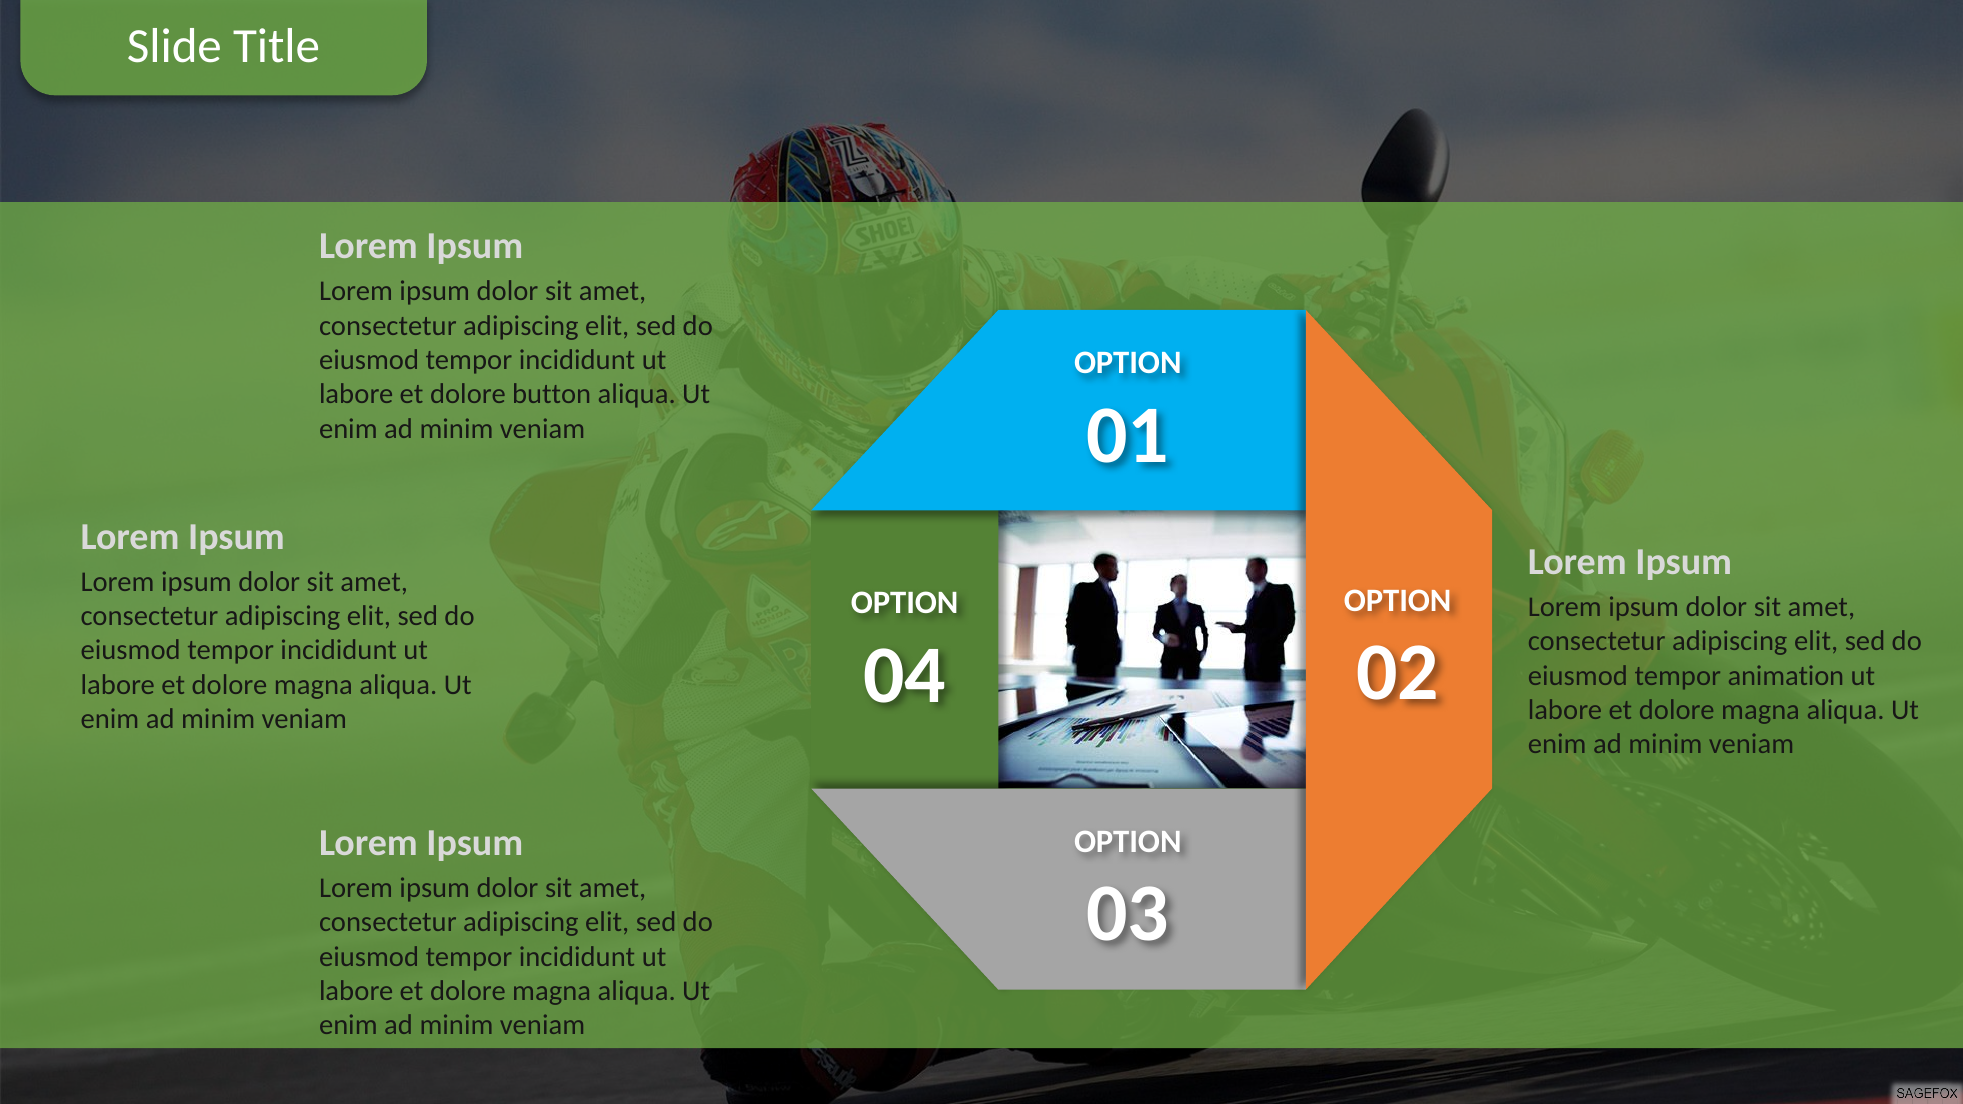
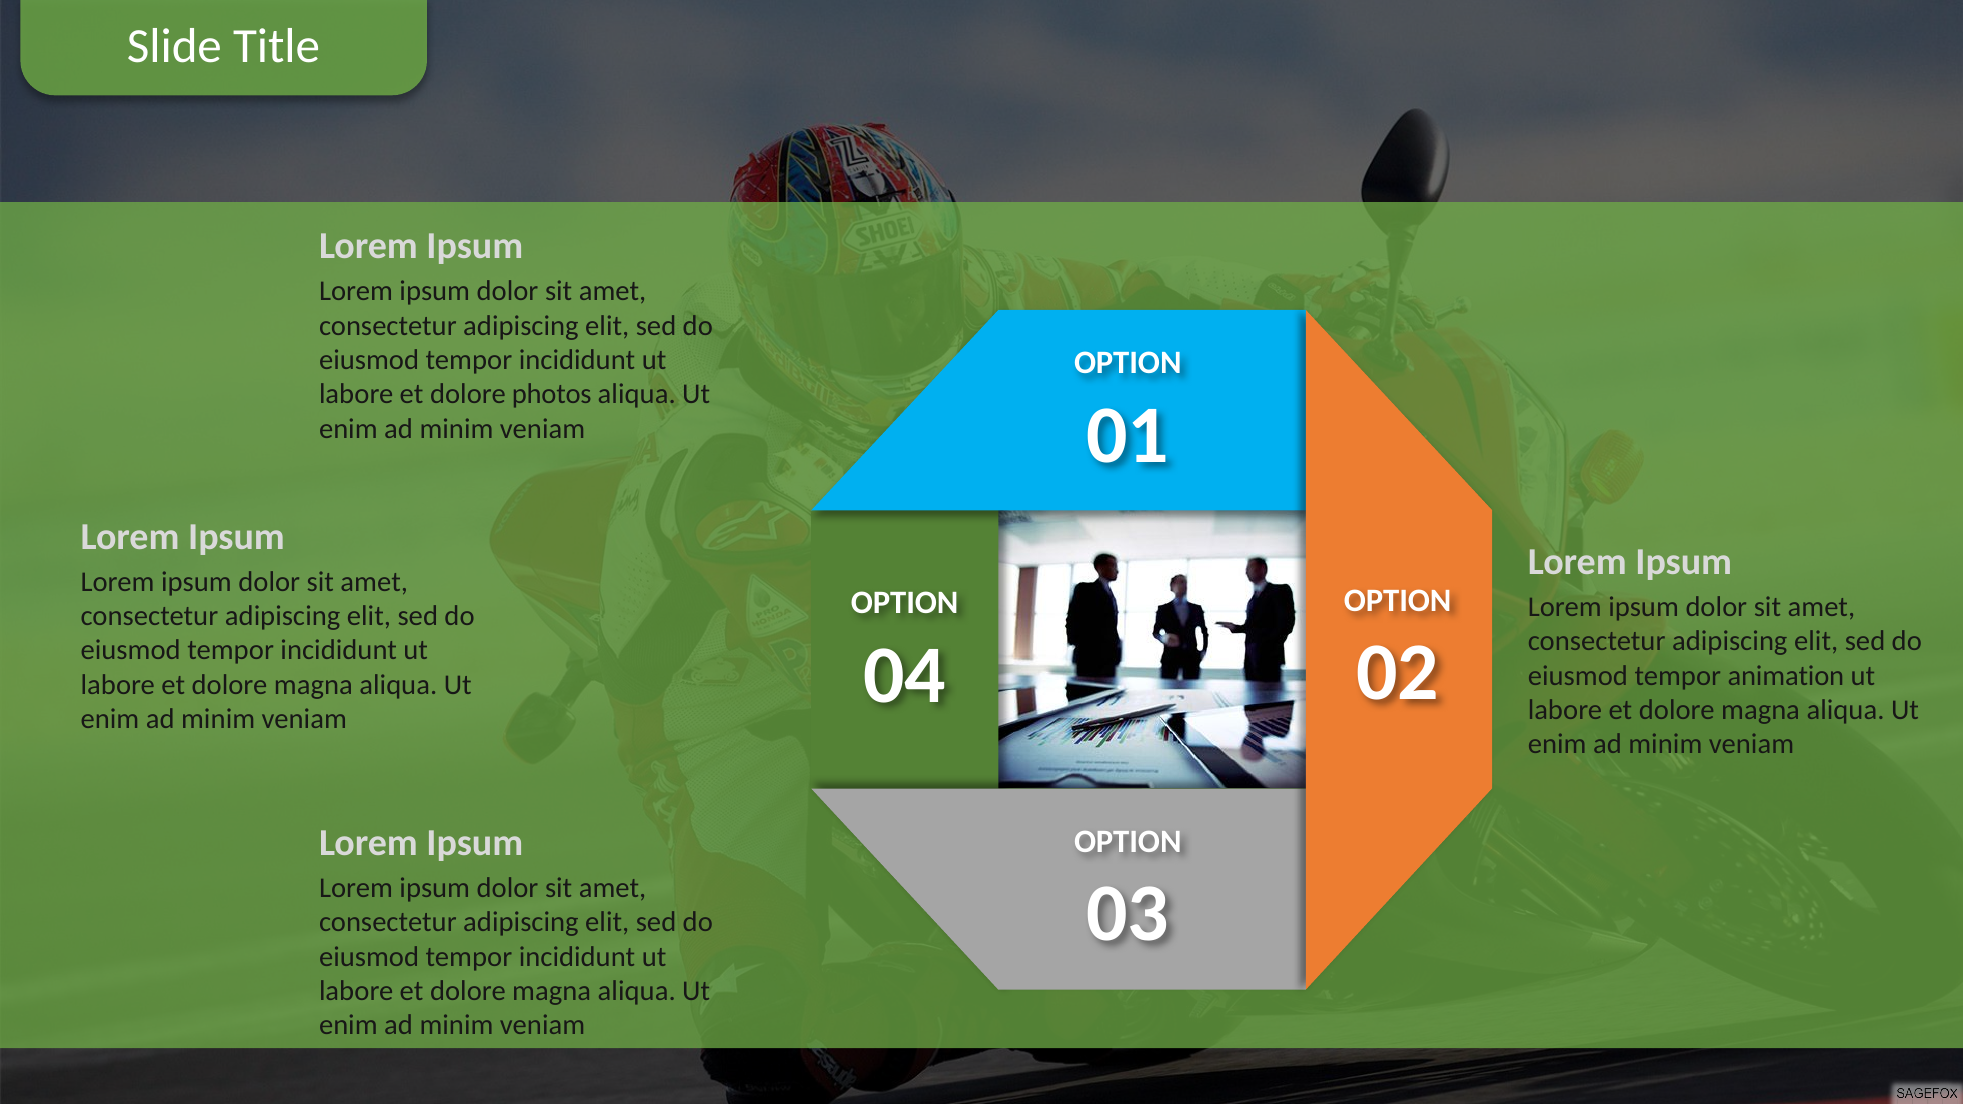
button: button -> photos (552, 395)
